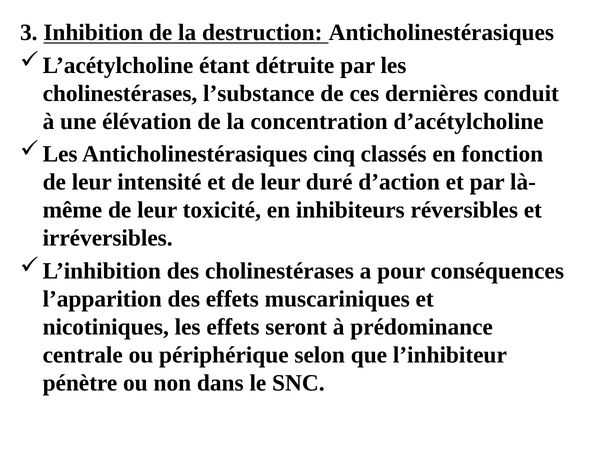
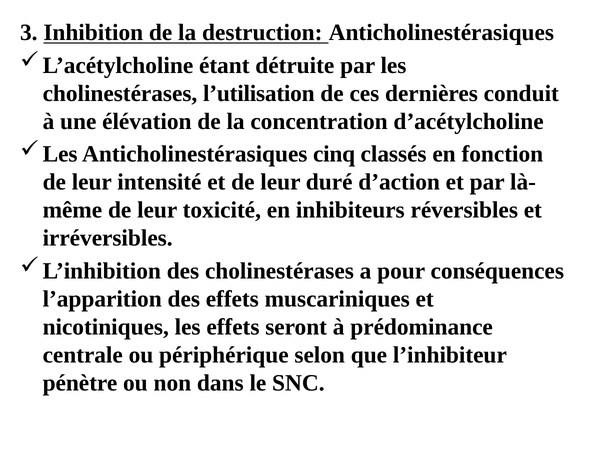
l’substance: l’substance -> l’utilisation (259, 93)
